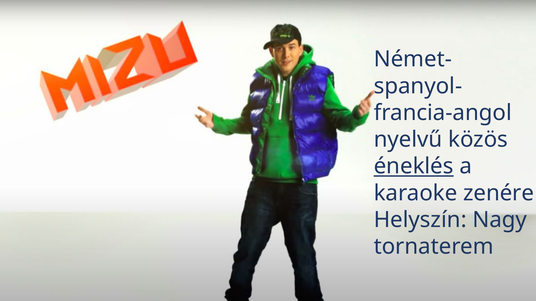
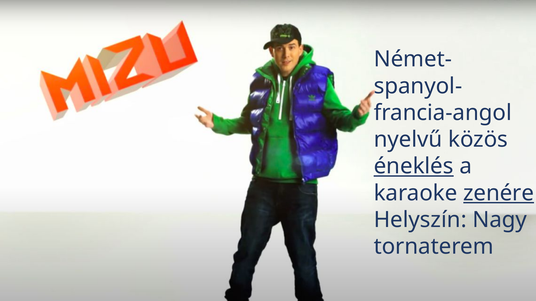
zenére underline: none -> present (499, 193)
